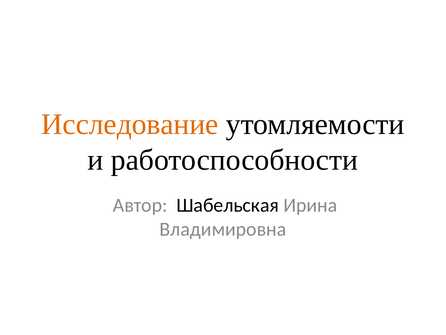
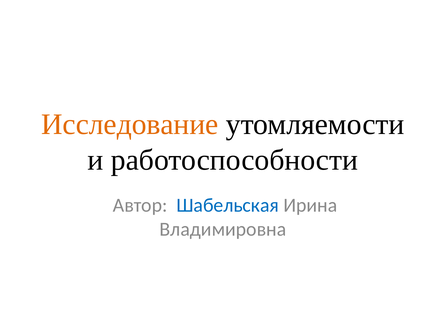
Шабельская colour: black -> blue (228, 205)
